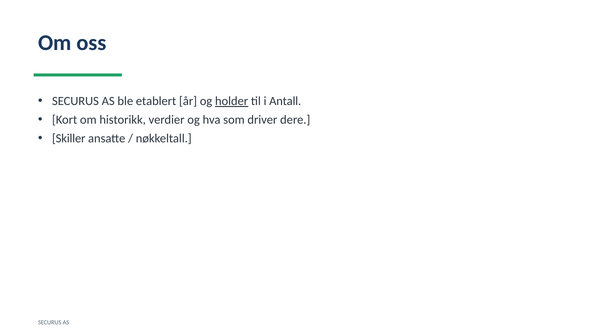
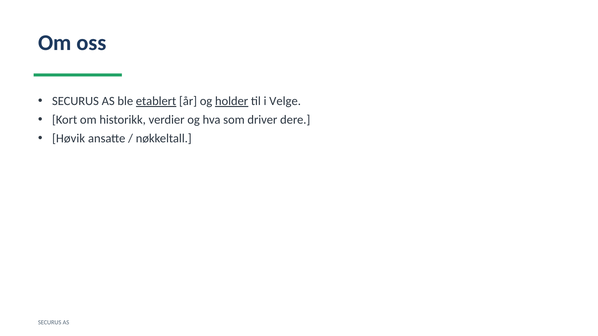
etablert underline: none -> present (156, 101)
Antall: Antall -> Velge (285, 101)
Skiller: Skiller -> Høvik (69, 139)
